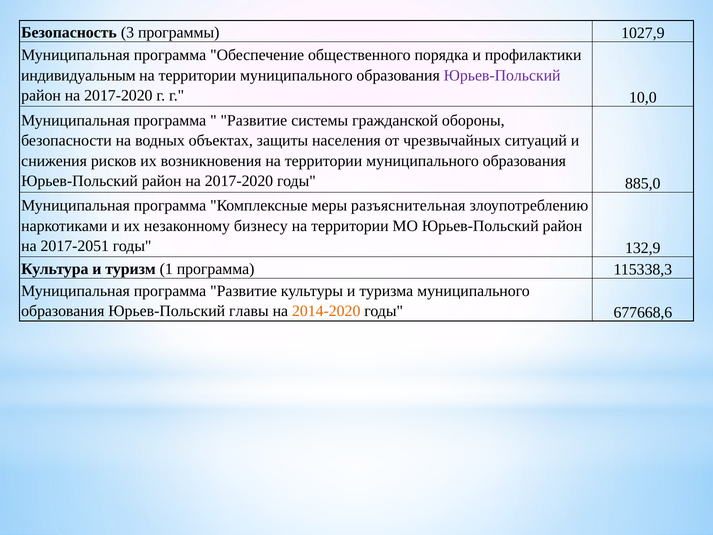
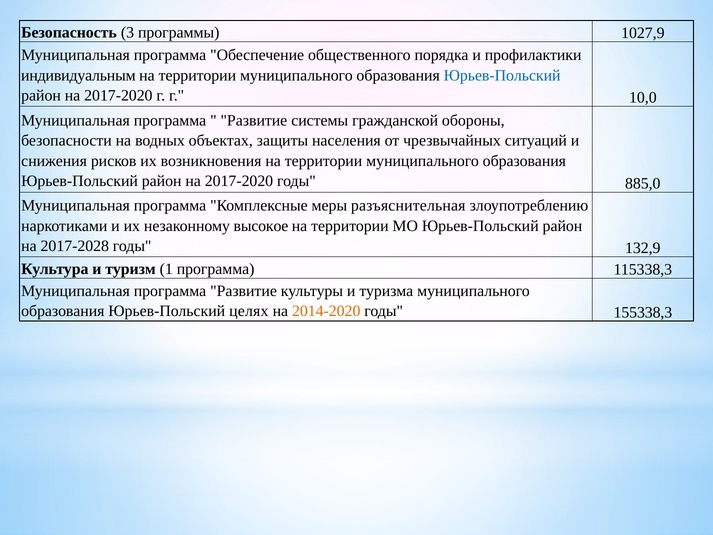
Юрьев-Польский colour: purple -> blue (502, 75)
бизнесу: бизнесу -> высокое (261, 226)
2017-2051: 2017-2051 -> 2017-2028 (75, 246)
главы: главы -> целях (249, 311)
677668,6: 677668,6 -> 155338,3 (643, 312)
